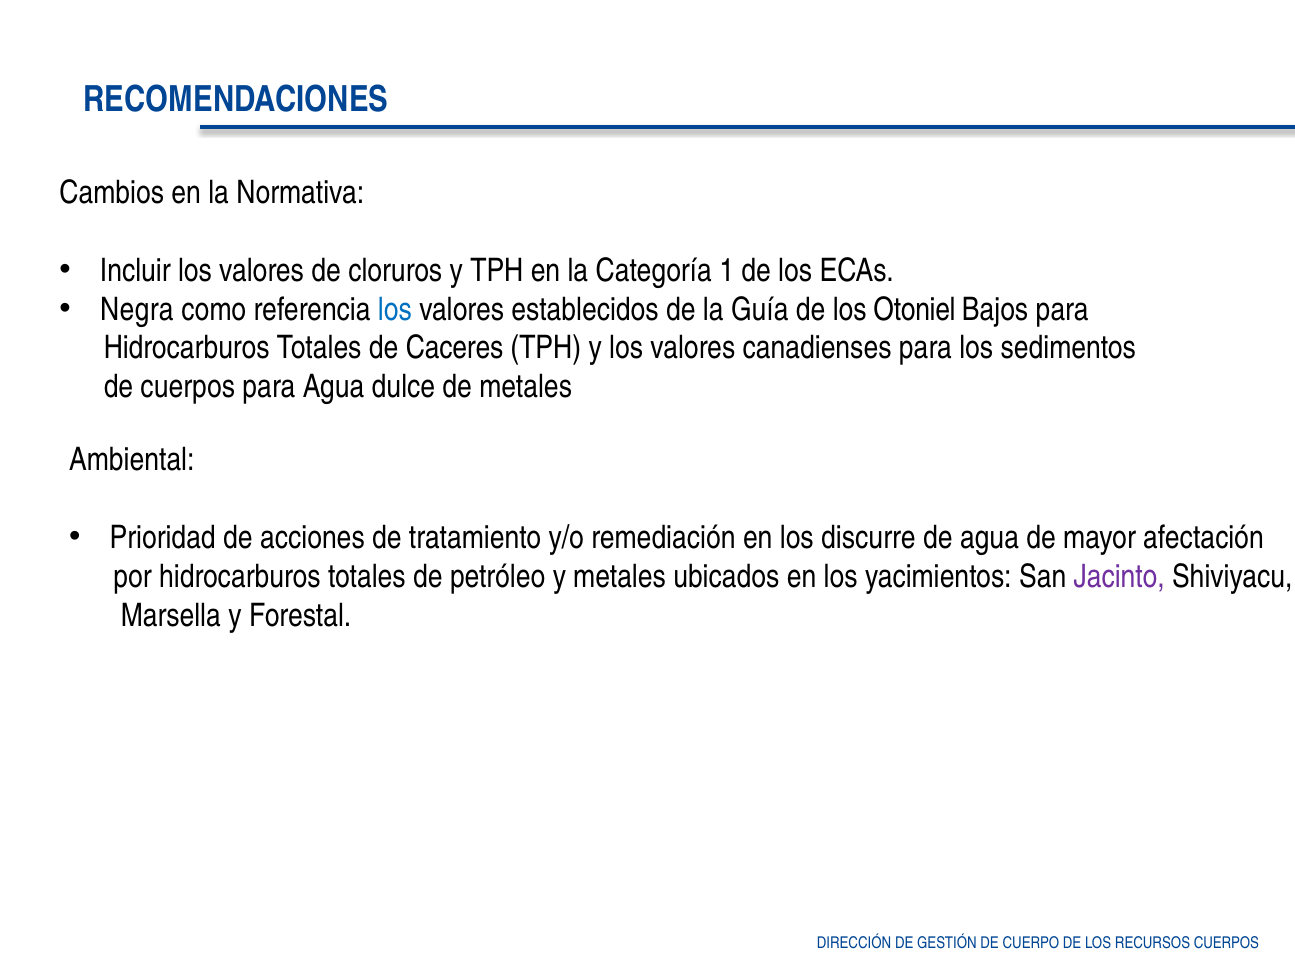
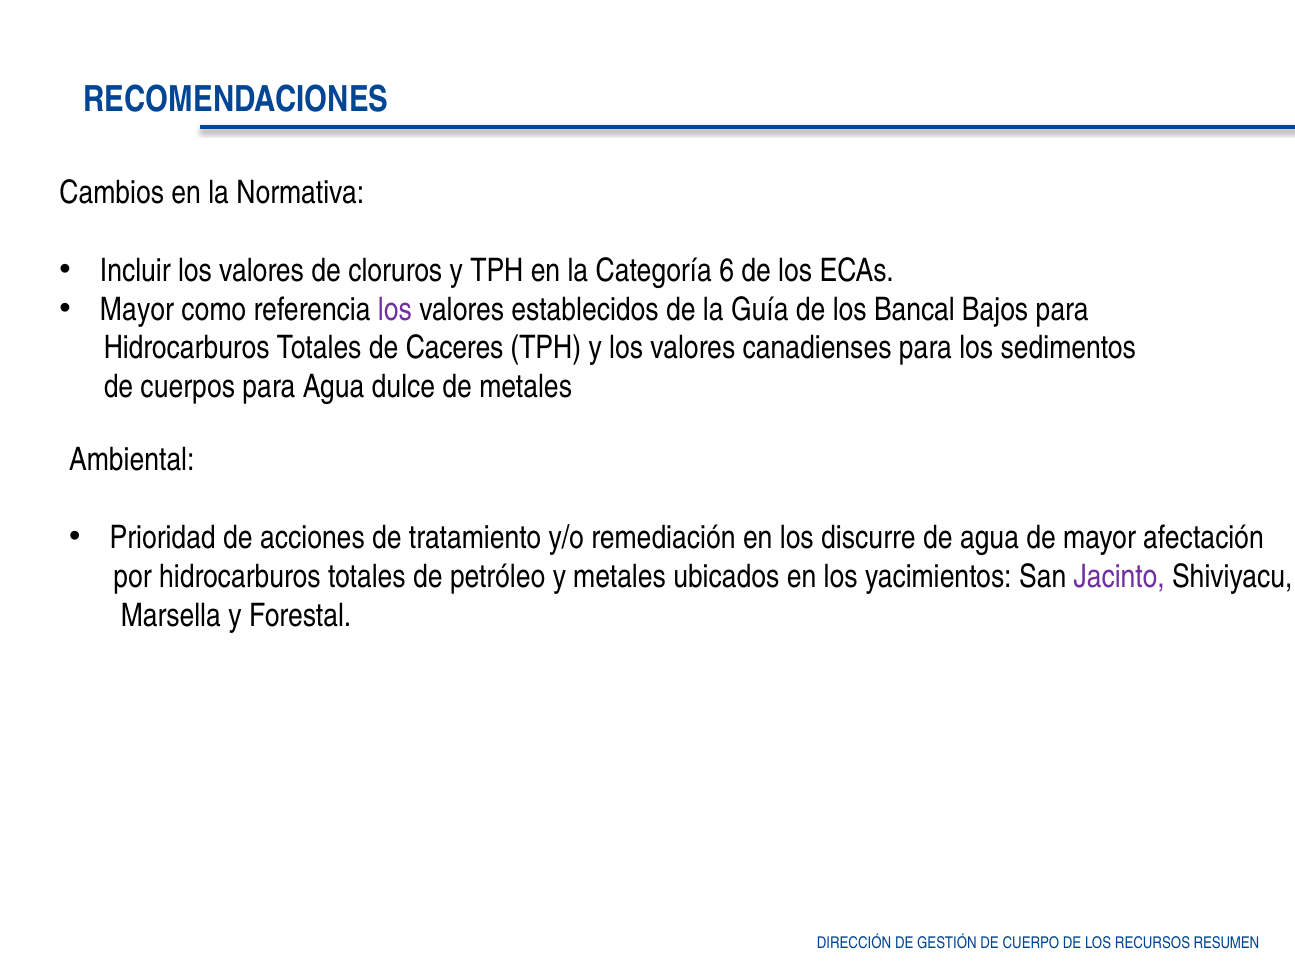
1: 1 -> 6 (727, 270)
Negra: Negra -> Mayor (137, 309)
los colour: blue -> purple (395, 309)
Otoniel: Otoniel -> Bancal (914, 309)
RECURSOS CUERPOS: CUERPOS -> RESUMEN (1226, 943)
